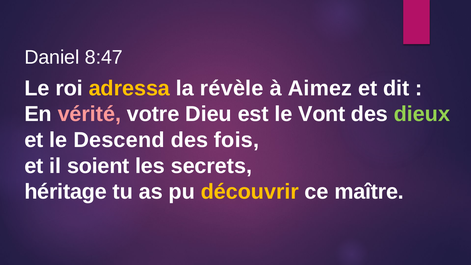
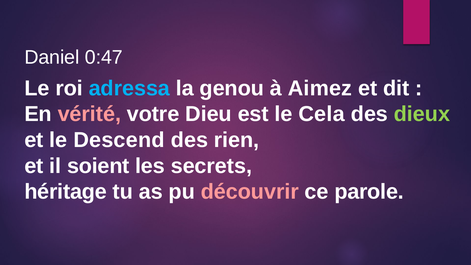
8:47: 8:47 -> 0:47 (104, 57)
adressa colour: yellow -> light blue (129, 88)
révèle: révèle -> genou (232, 88)
Vont: Vont -> Cela (322, 114)
fois: fois -> rien (237, 140)
découvrir colour: yellow -> pink (250, 192)
maître: maître -> parole (369, 192)
